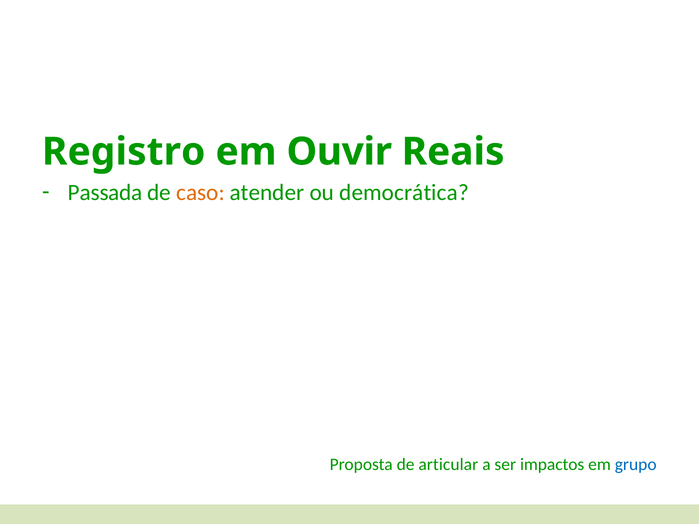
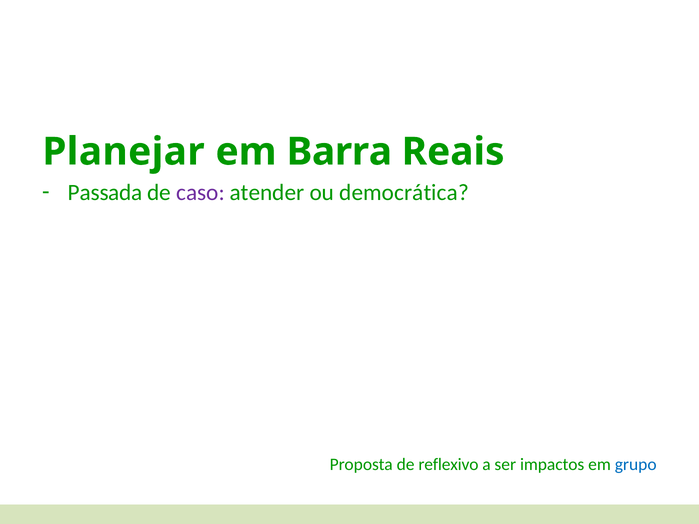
Registro: Registro -> Planejar (124, 152)
Ouvir: Ouvir -> Barra (339, 152)
caso colour: orange -> purple (201, 193)
articular: articular -> reflexivo (448, 465)
